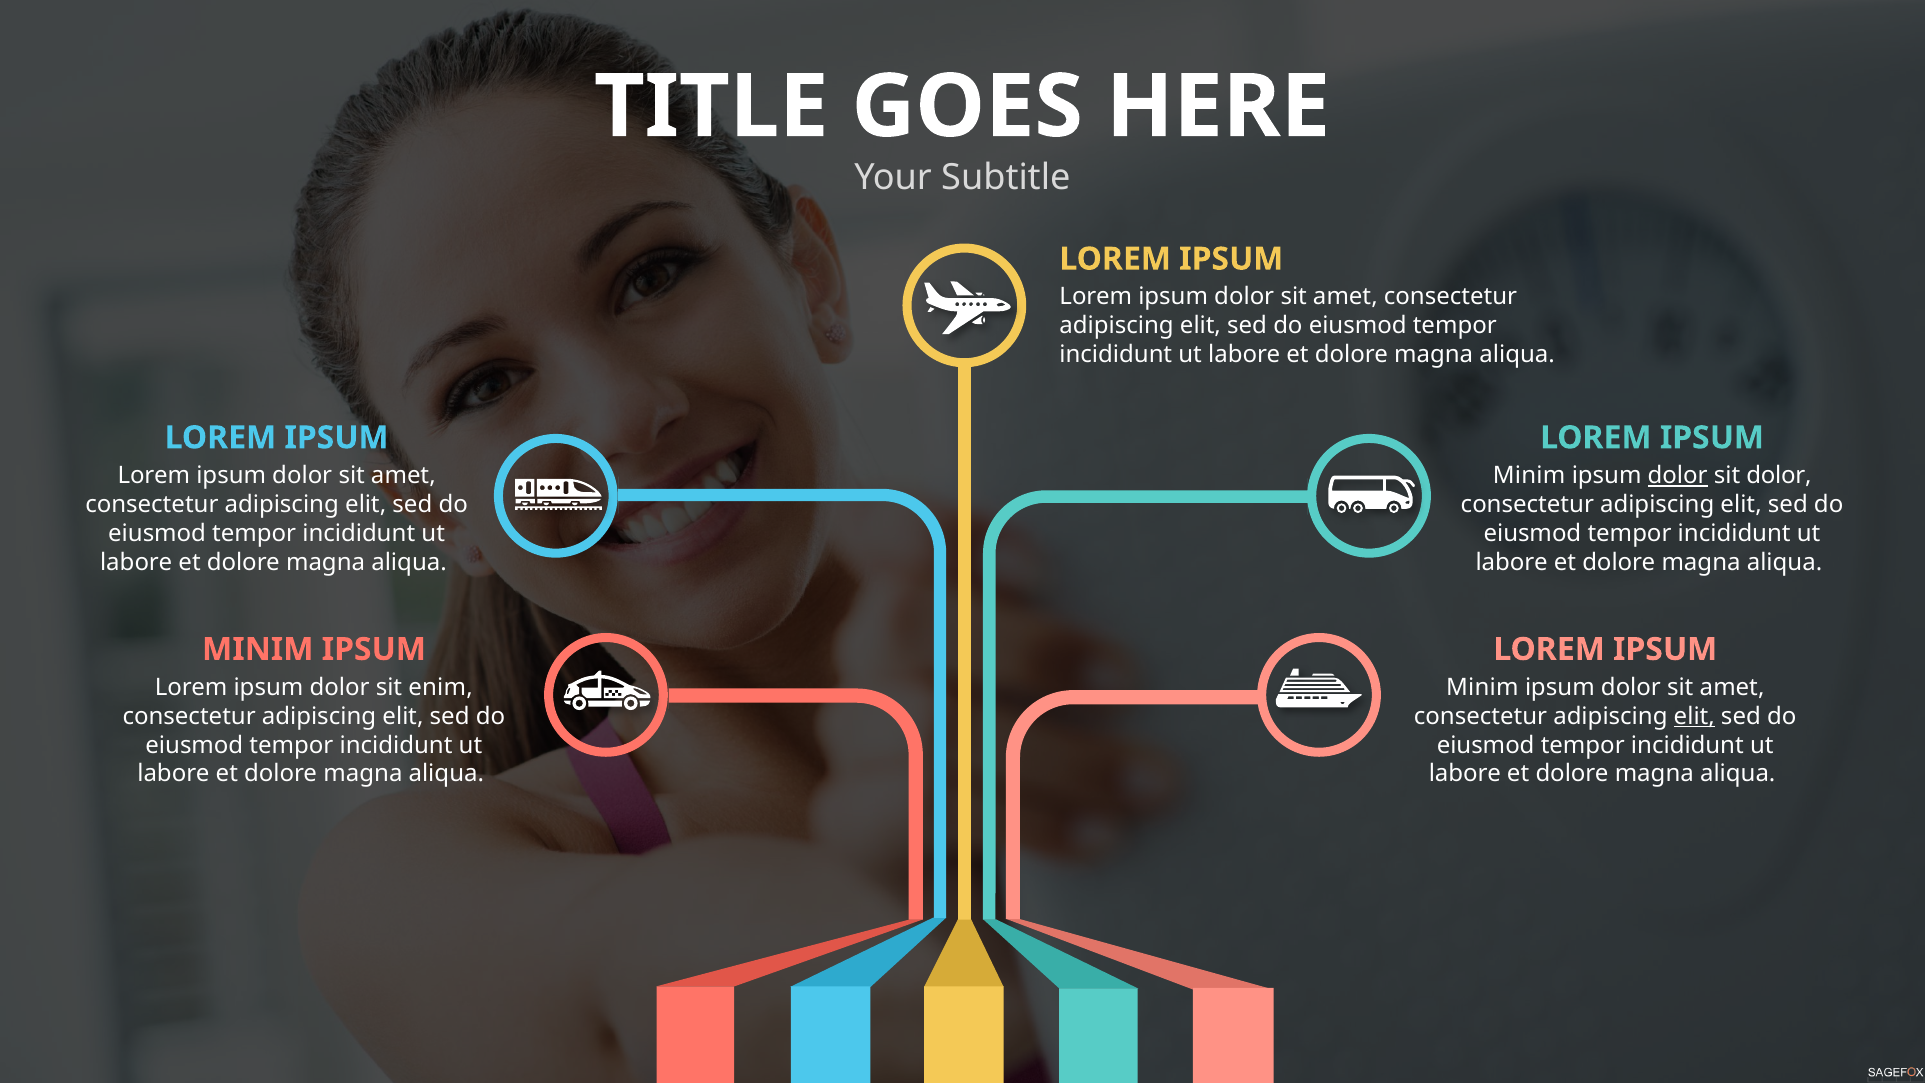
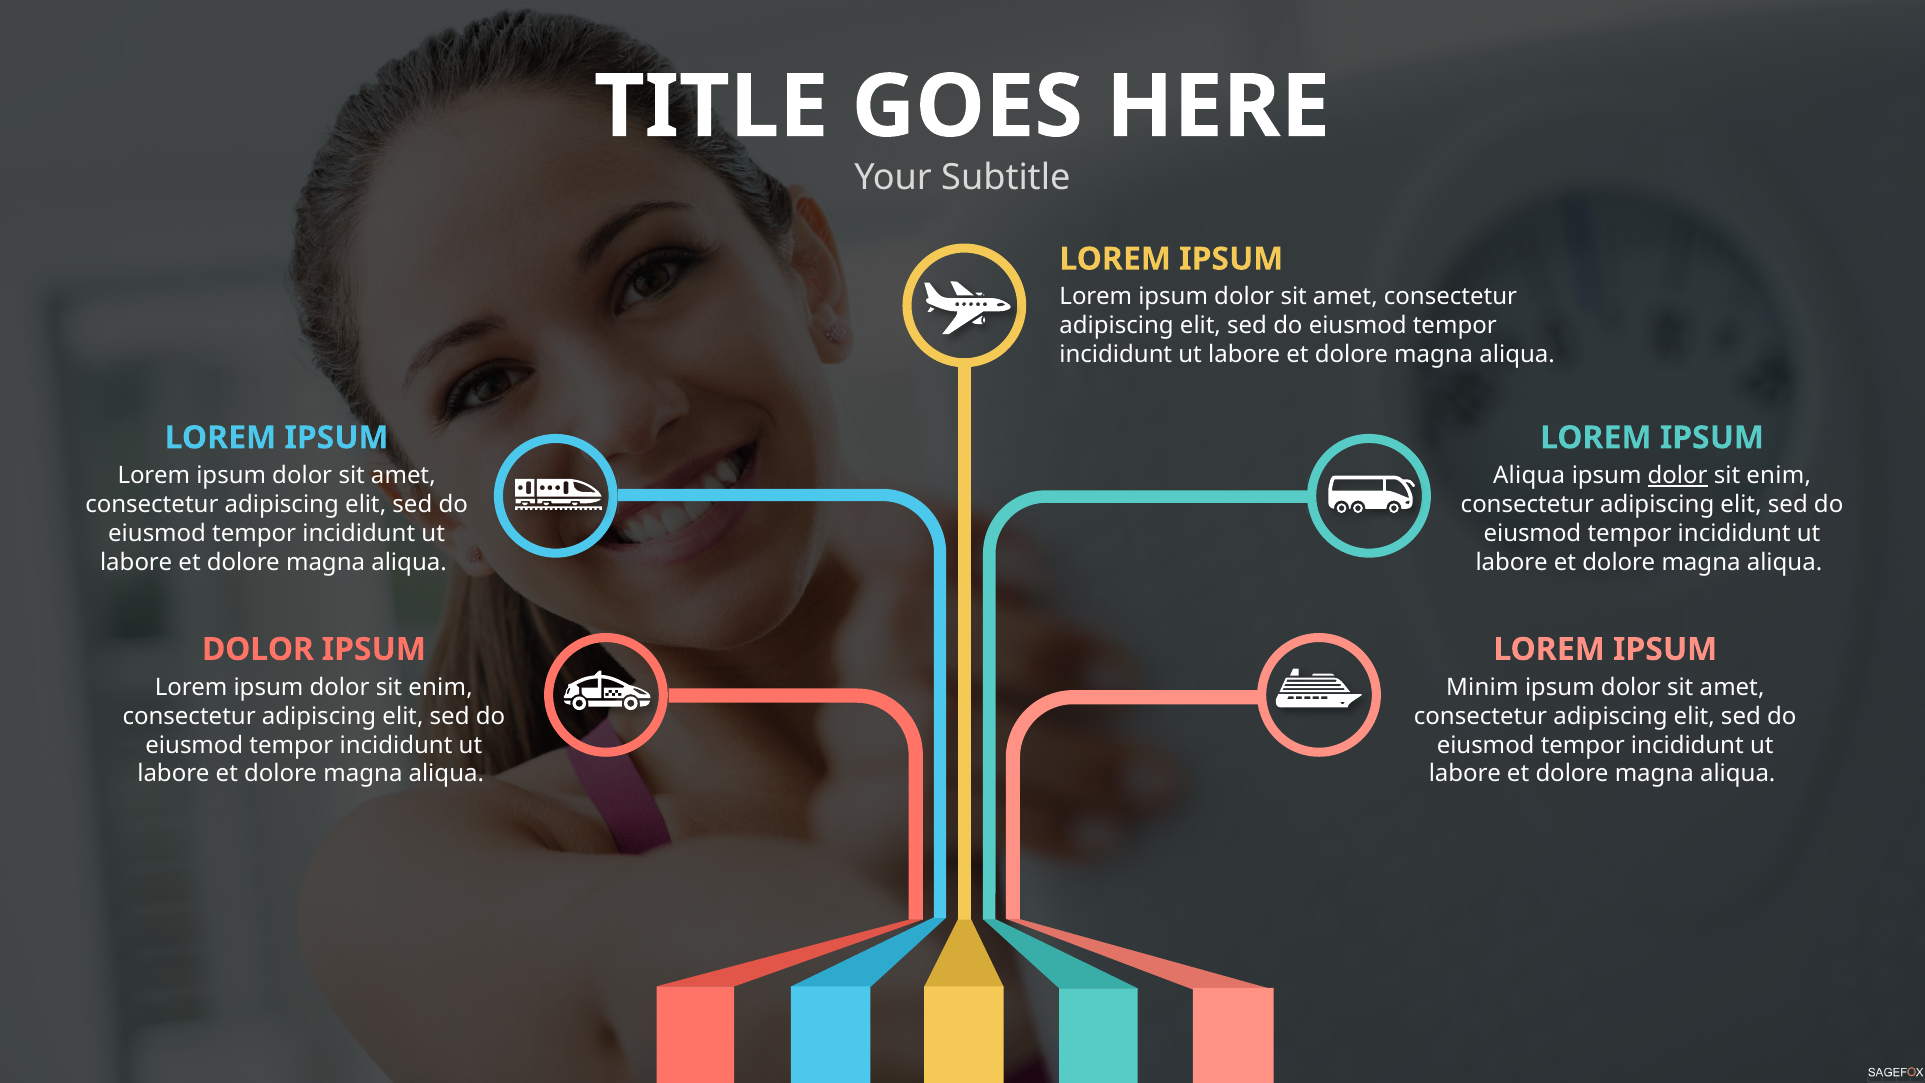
Minim: Minim -> Aliqua (1529, 476)
dolor: dolor -> enim (1779, 476)
MINIM: MINIM -> DOLOR (258, 649)
elit underline: present -> none (1694, 716)
